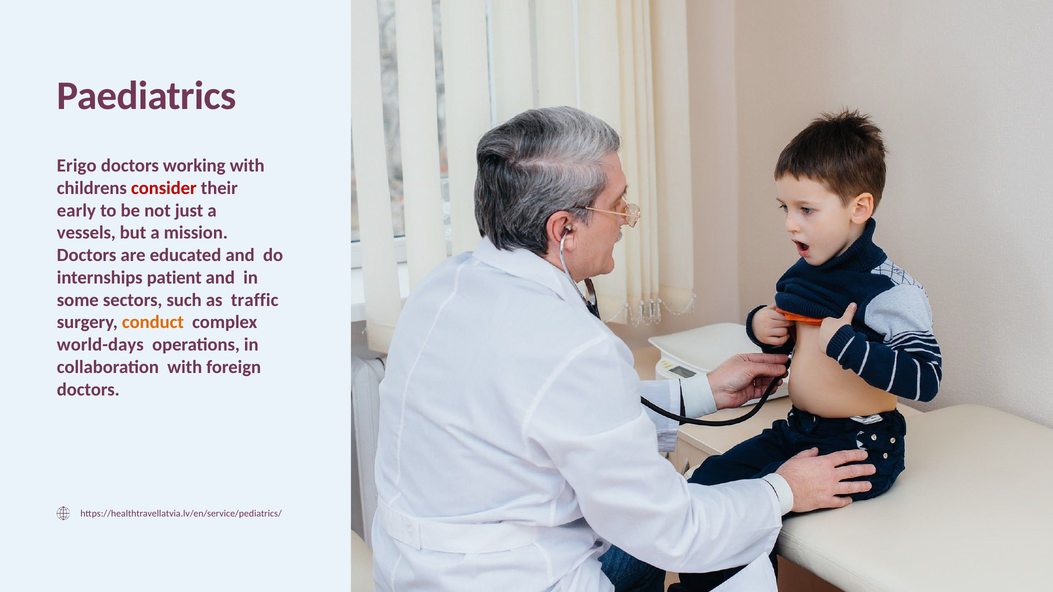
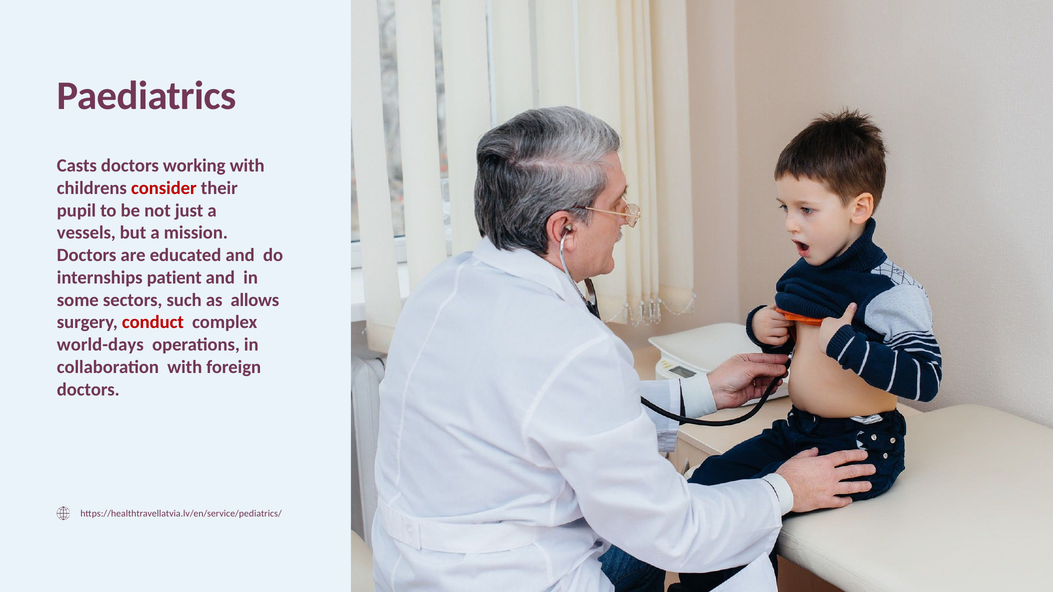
Erigo: Erigo -> Casts (77, 166)
early: early -> pupil (76, 211)
traffic: traffic -> allows (255, 300)
conduct colour: orange -> red (153, 323)
